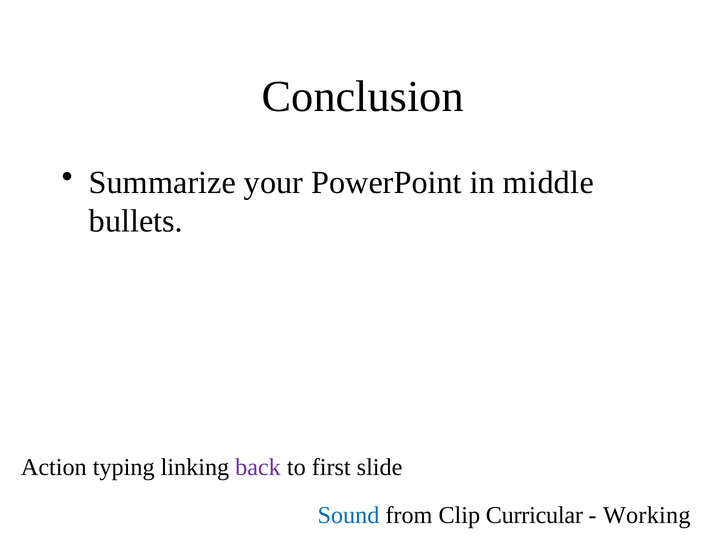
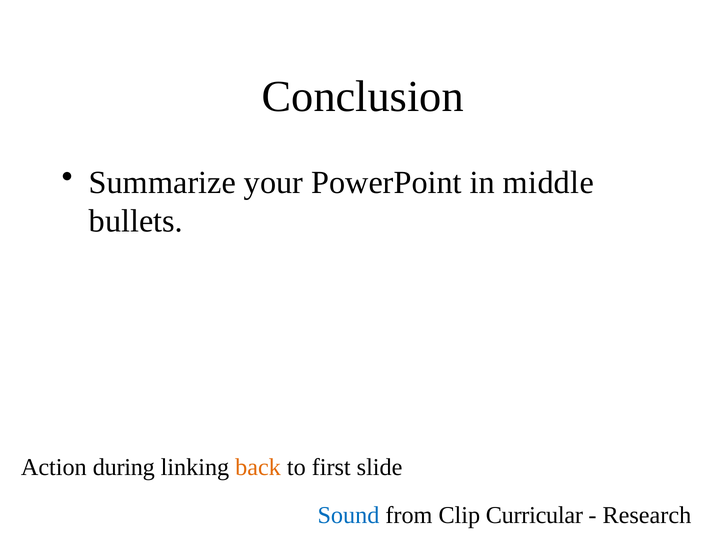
typing: typing -> during (124, 467)
back colour: purple -> orange (258, 467)
Working: Working -> Research (647, 516)
